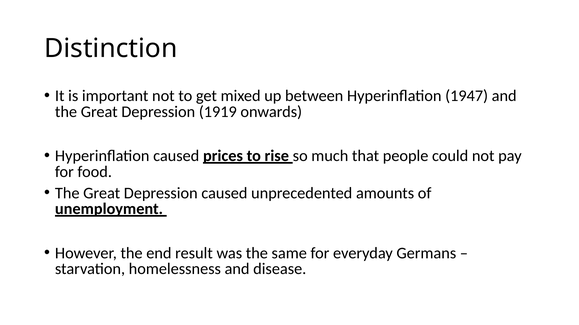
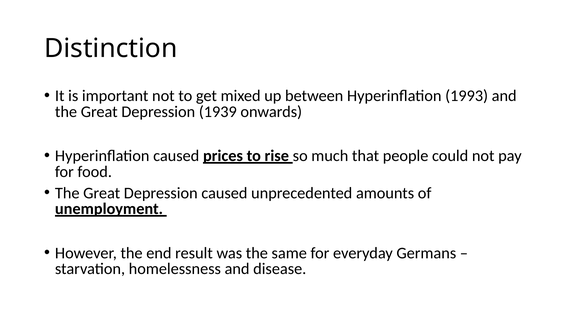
1947: 1947 -> 1993 (467, 96)
1919: 1919 -> 1939 (218, 112)
